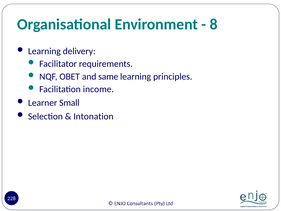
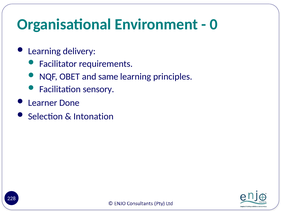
8: 8 -> 0 (214, 24)
income: income -> sensory (98, 89)
Small: Small -> Done (69, 103)
